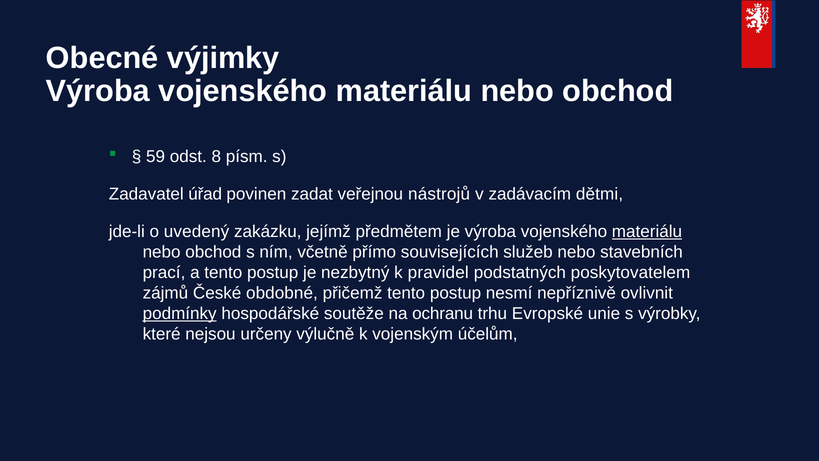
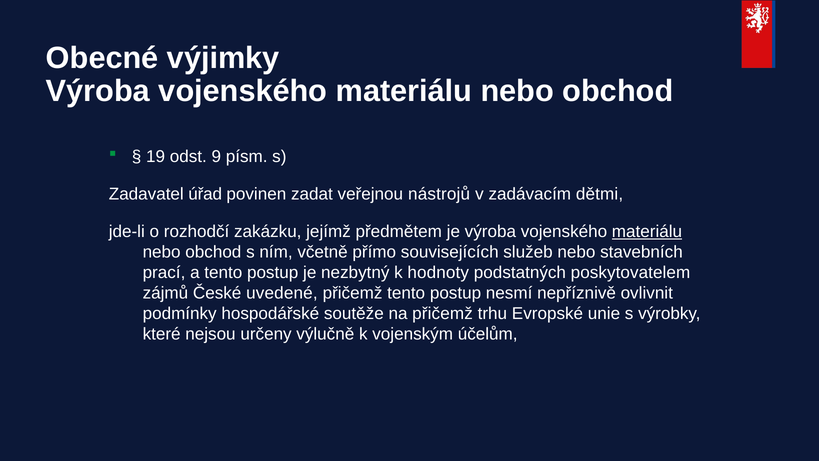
59: 59 -> 19 (156, 157)
8: 8 -> 9 (216, 157)
uvedený: uvedený -> rozhodčí (197, 232)
pravidel: pravidel -> hodnoty (438, 273)
obdobné: obdobné -> uvedené (282, 293)
podmínky underline: present -> none (180, 314)
na ochranu: ochranu -> přičemž (443, 314)
